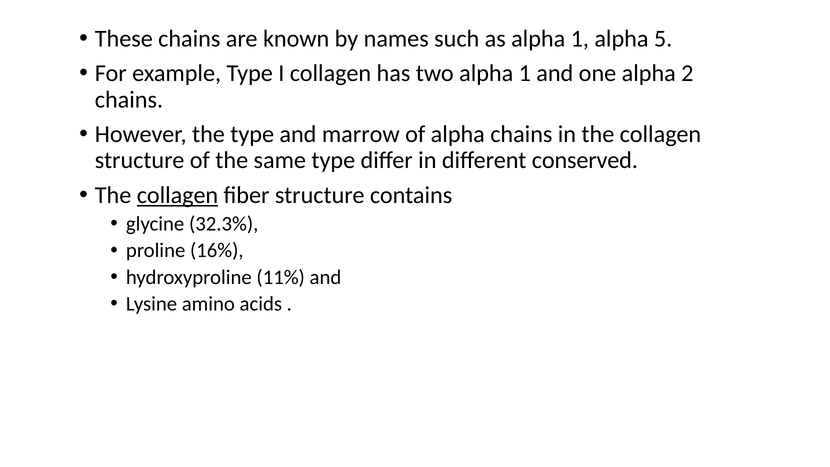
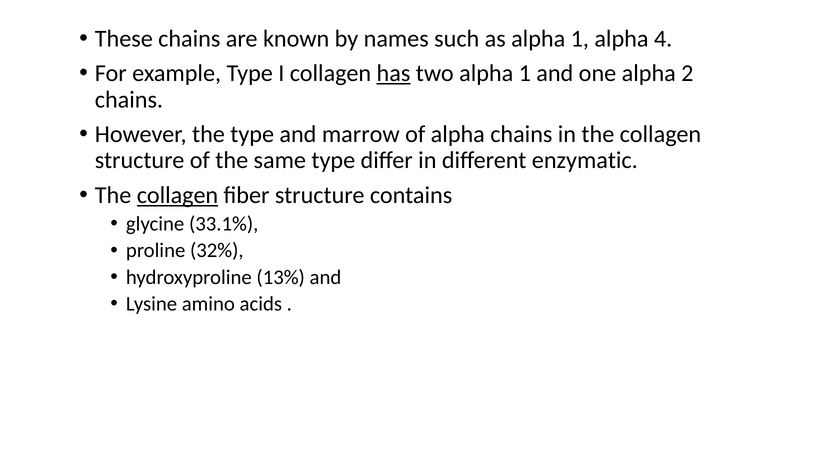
5: 5 -> 4 (663, 39)
has underline: none -> present (393, 73)
conserved: conserved -> enzymatic (585, 160)
32.3%: 32.3% -> 33.1% (224, 224)
16%: 16% -> 32% (217, 250)
11%: 11% -> 13% (281, 277)
